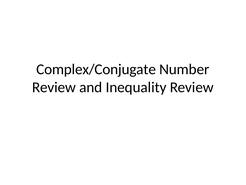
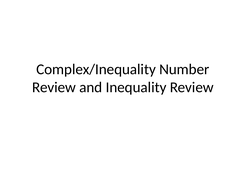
Complex/Conjugate: Complex/Conjugate -> Complex/Inequality (96, 69)
